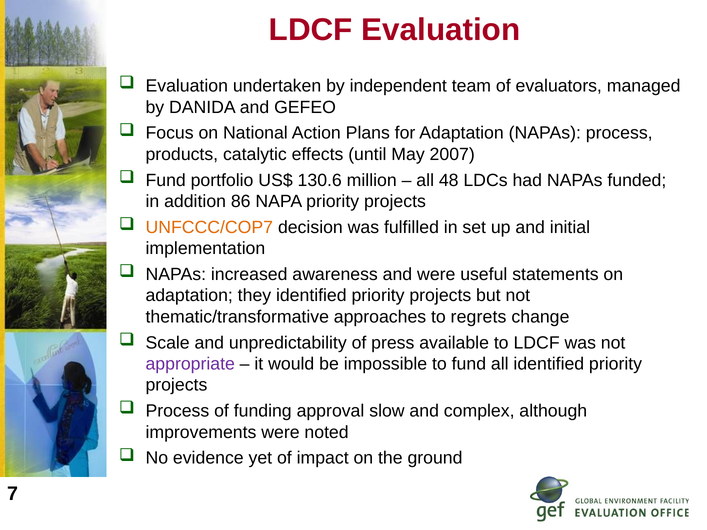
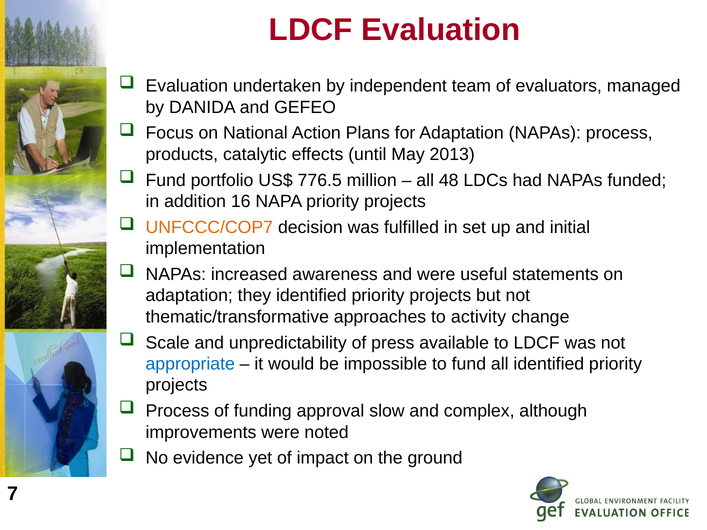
2007: 2007 -> 2013 (452, 154)
130.6: 130.6 -> 776.5 (320, 180)
86: 86 -> 16 (241, 202)
regrets: regrets -> activity (479, 317)
appropriate colour: purple -> blue (190, 364)
